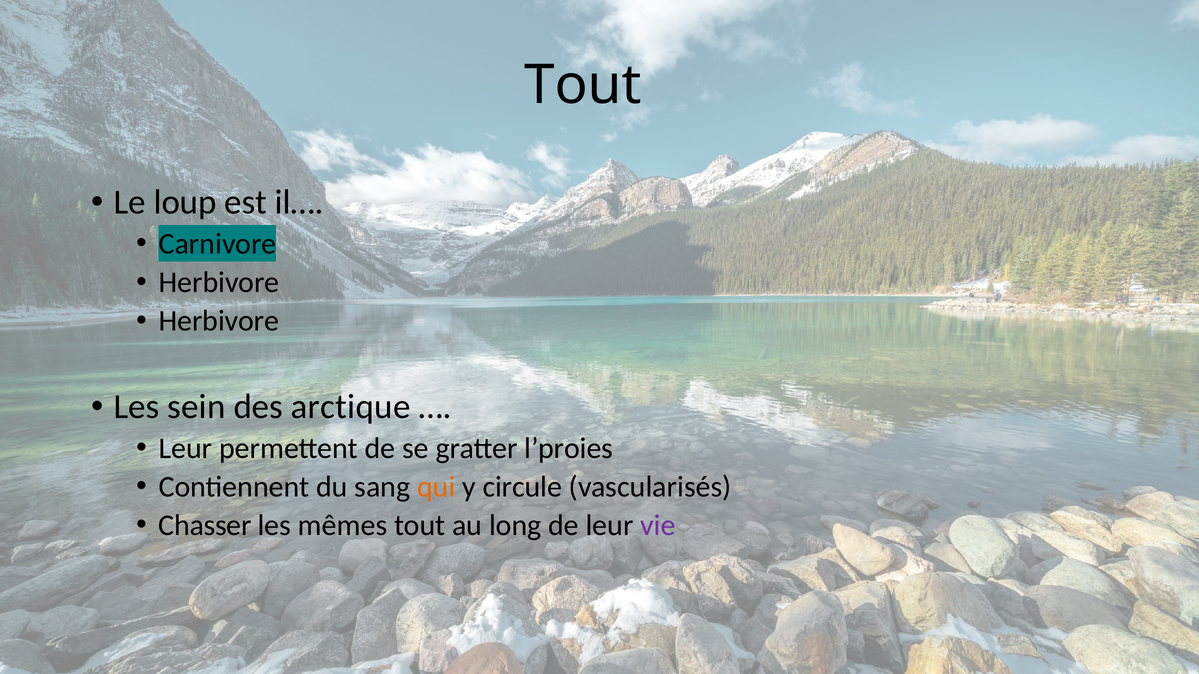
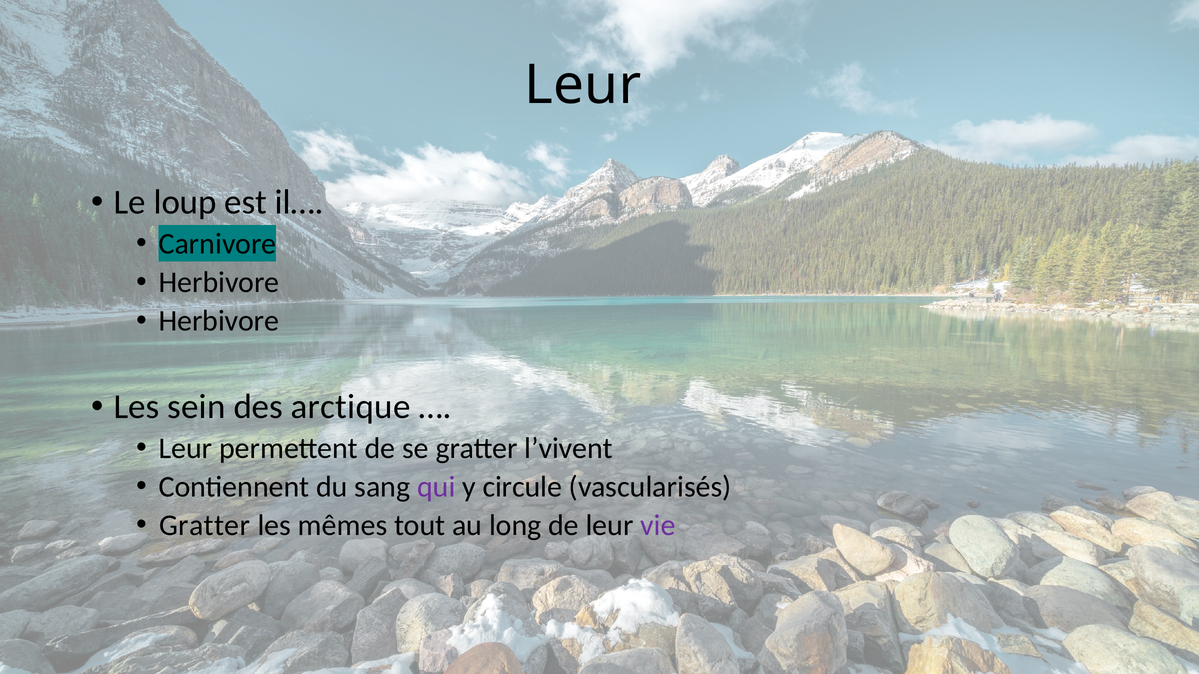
Tout: Tout -> Leur (583, 85)
l’proies: l’proies -> l’vivent (569, 448)
qui colour: orange -> purple (436, 487)
Chasser: Chasser -> Gratter (205, 526)
